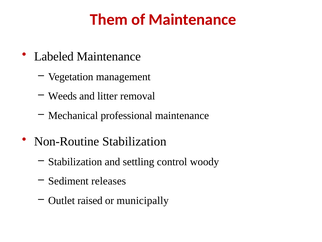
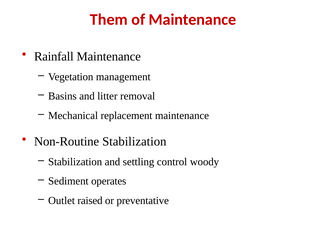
Labeled: Labeled -> Rainfall (54, 56)
Weeds: Weeds -> Basins (62, 96)
professional: professional -> replacement (126, 115)
releases: releases -> operates (109, 181)
municipally: municipally -> preventative (143, 200)
